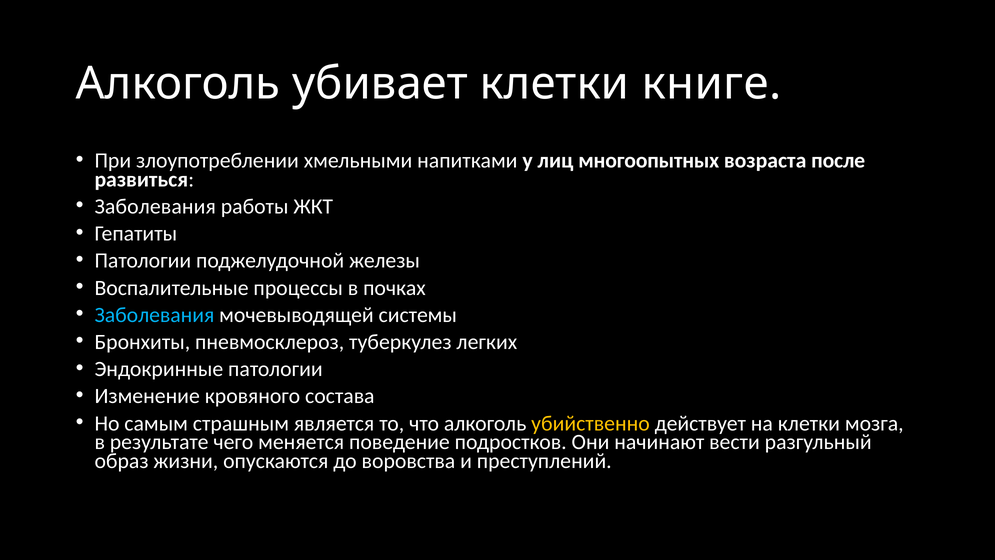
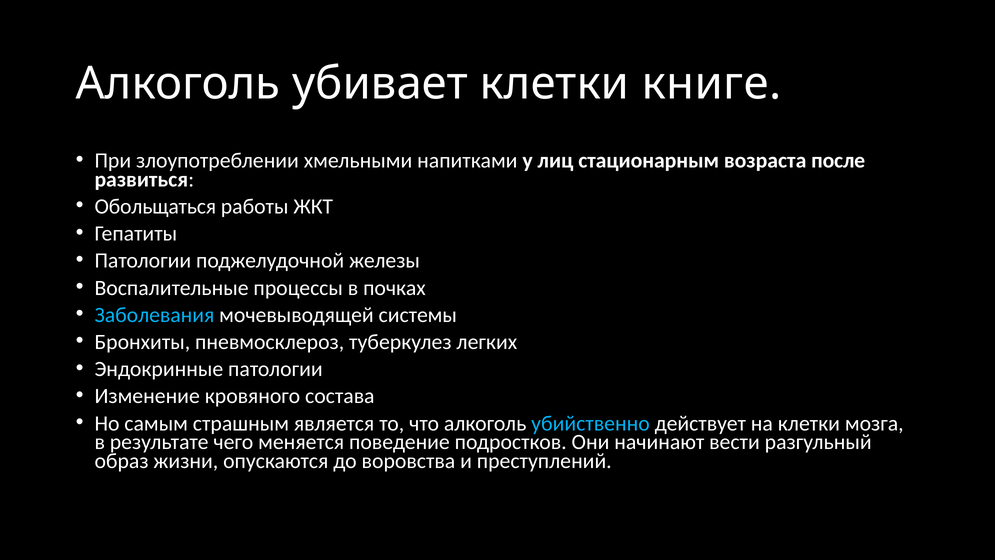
многоопытных: многоопытных -> стационарным (649, 161)
Заболевания: Заболевания -> Обольщаться (155, 206)
убийственно colour: yellow -> light blue (591, 423)
